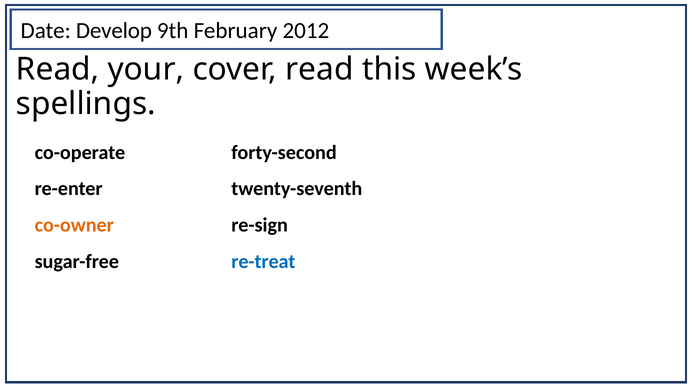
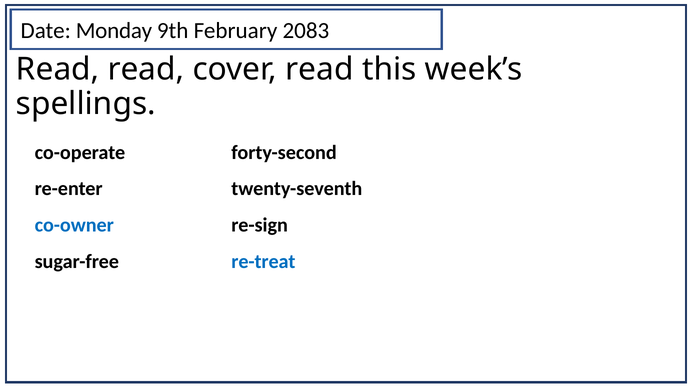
Develop: Develop -> Monday (114, 31)
2012: 2012 -> 2083 (306, 31)
Read your: your -> read (146, 69)
co-owner colour: orange -> blue (74, 225)
